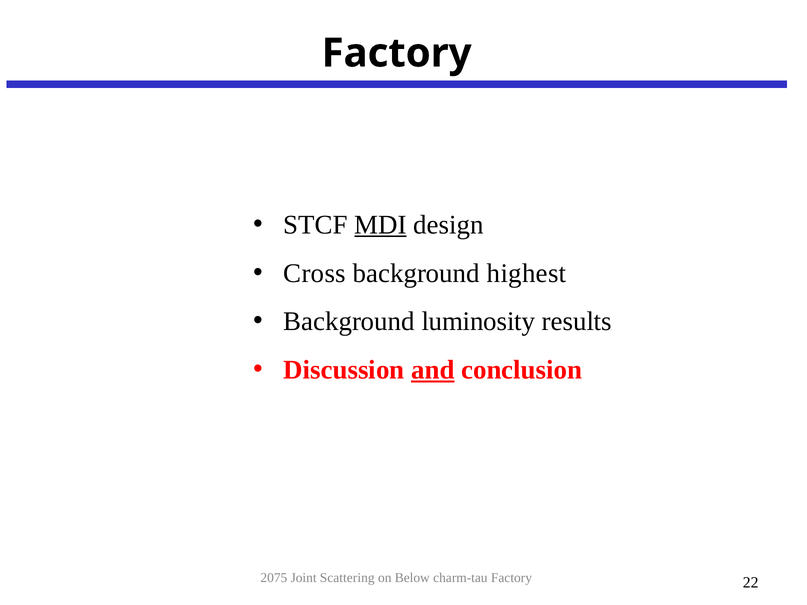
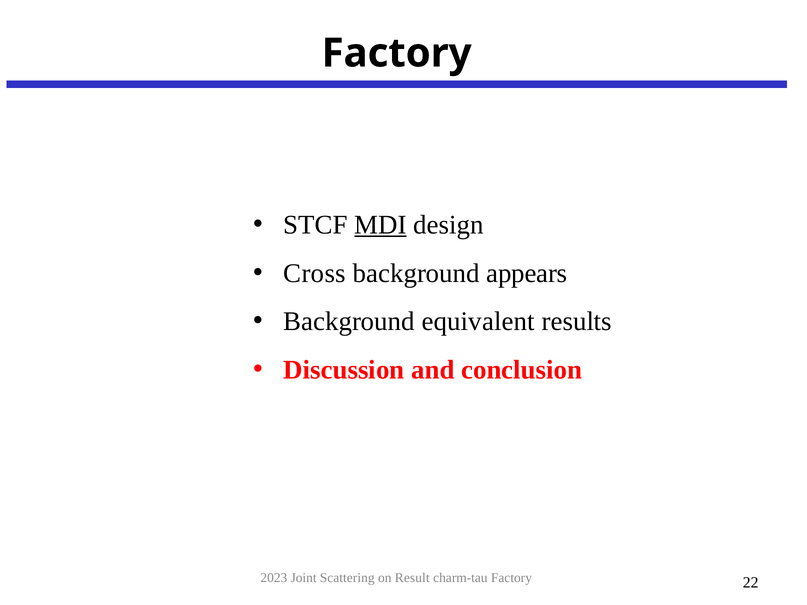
highest: highest -> appears (527, 273)
luminosity: luminosity -> equivalent (478, 322)
and underline: present -> none (433, 370)
2075: 2075 -> 2023 (274, 578)
Below: Below -> Result (412, 578)
